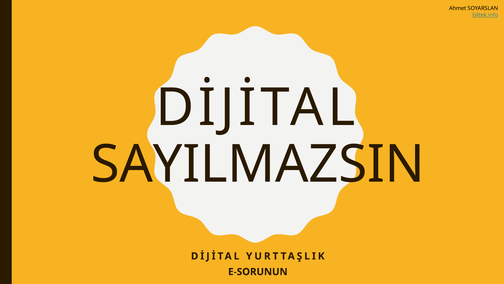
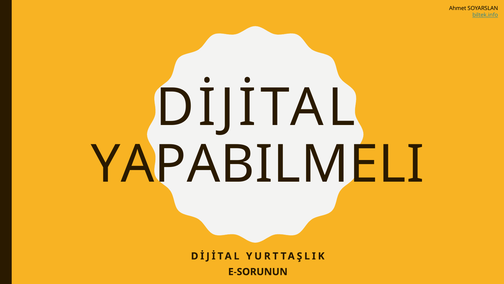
SAYILMAZSIN: SAYILMAZSIN -> YAPABILMELI (257, 164)
